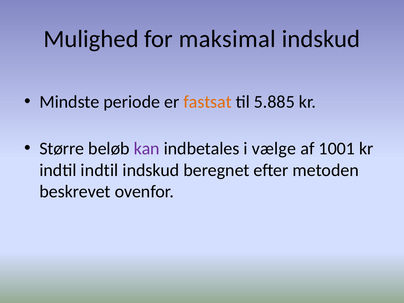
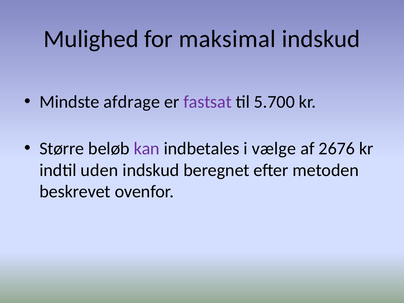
periode: periode -> afdrage (132, 102)
fastsat colour: orange -> purple (208, 102)
5.885: 5.885 -> 5.700 (274, 102)
1001: 1001 -> 2676 (337, 149)
indtil indtil: indtil -> uden (99, 170)
